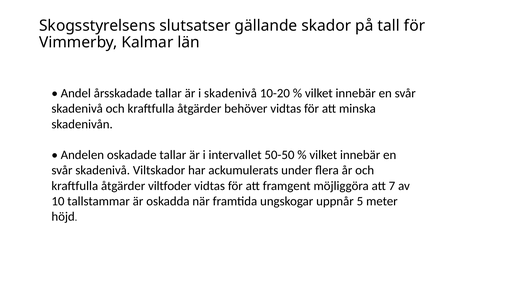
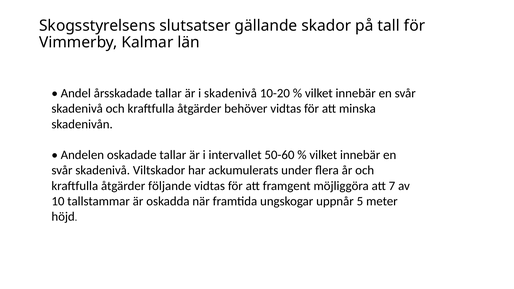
50-50: 50-50 -> 50-60 (279, 155)
viltfoder: viltfoder -> följande (170, 186)
